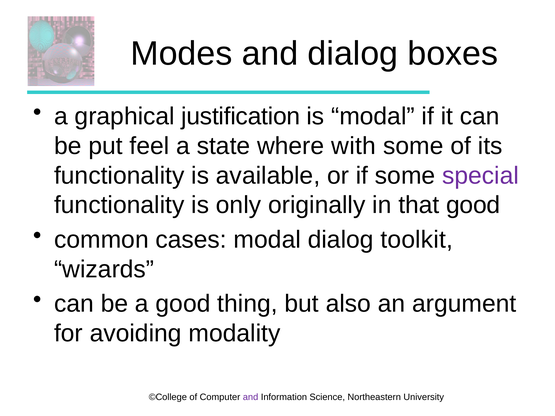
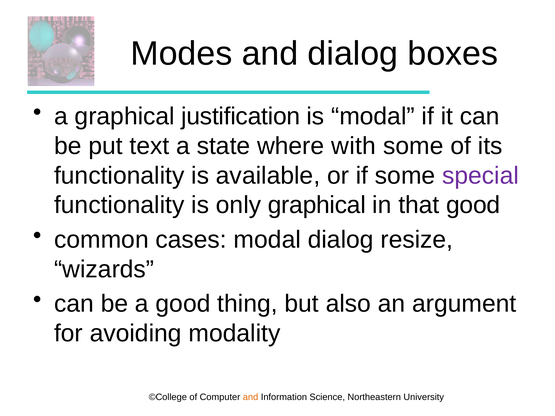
feel: feel -> text (149, 146)
only originally: originally -> graphical (317, 205)
toolkit: toolkit -> resize (417, 240)
and colour: purple -> orange (251, 397)
